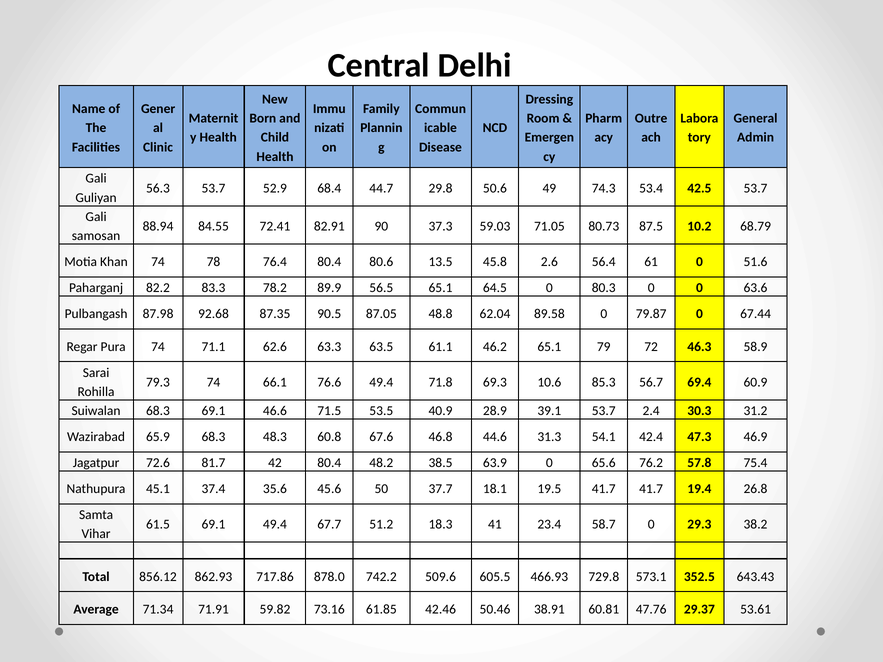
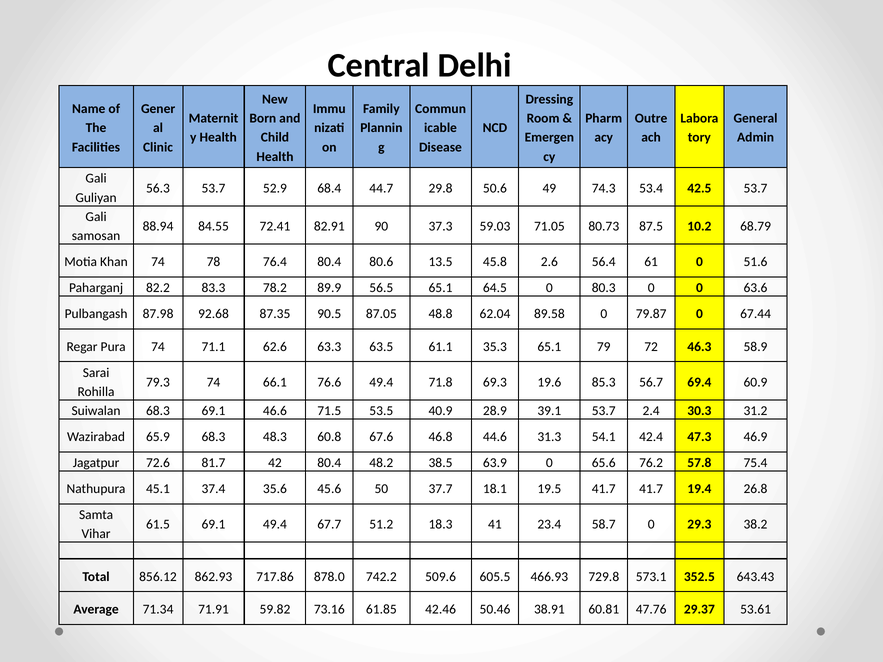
46.2: 46.2 -> 35.3 (495, 347)
10.6: 10.6 -> 19.6 (549, 382)
